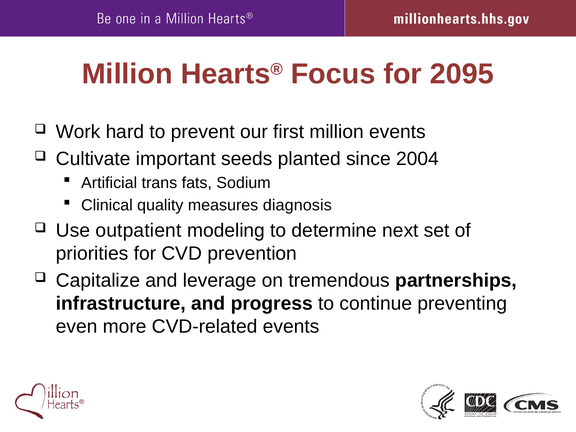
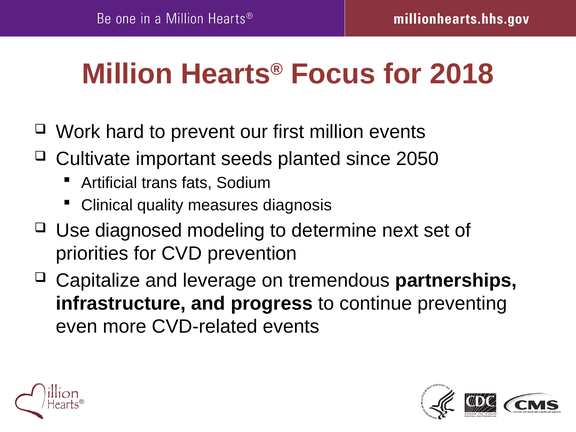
2095: 2095 -> 2018 (462, 74)
2004: 2004 -> 2050 (418, 159)
outpatient: outpatient -> diagnosed (139, 231)
